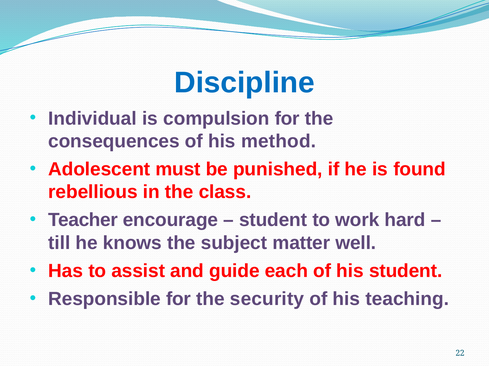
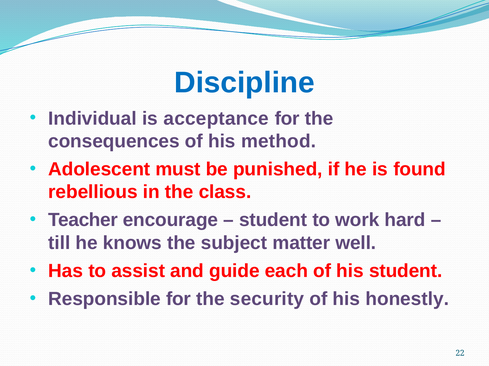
compulsion: compulsion -> acceptance (216, 119)
teaching: teaching -> honestly (407, 299)
